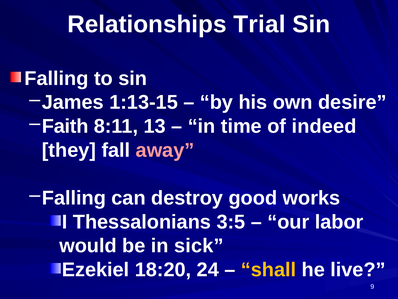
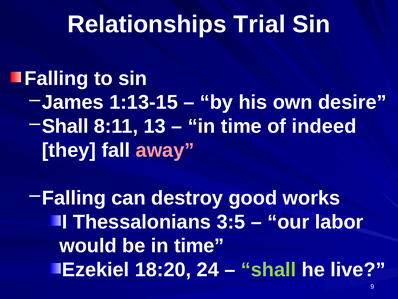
Faith: Faith -> Shall (65, 126)
be in sick: sick -> time (199, 246)
shall colour: yellow -> light green (269, 269)
